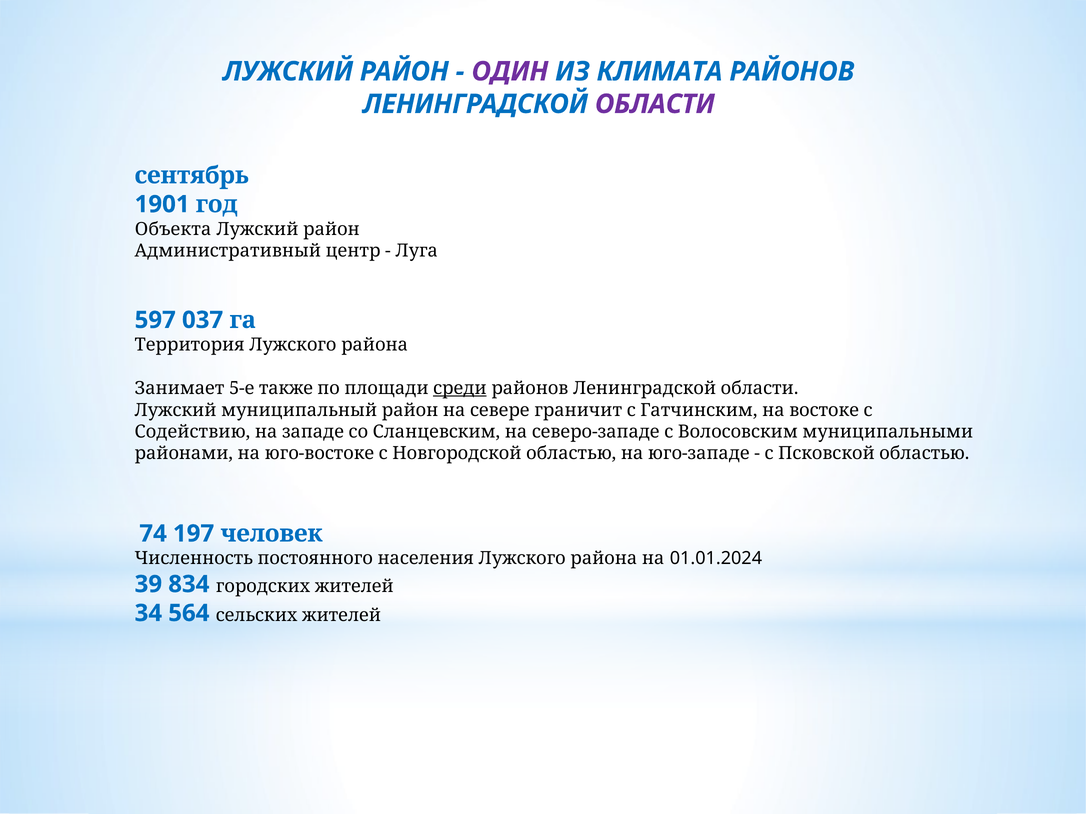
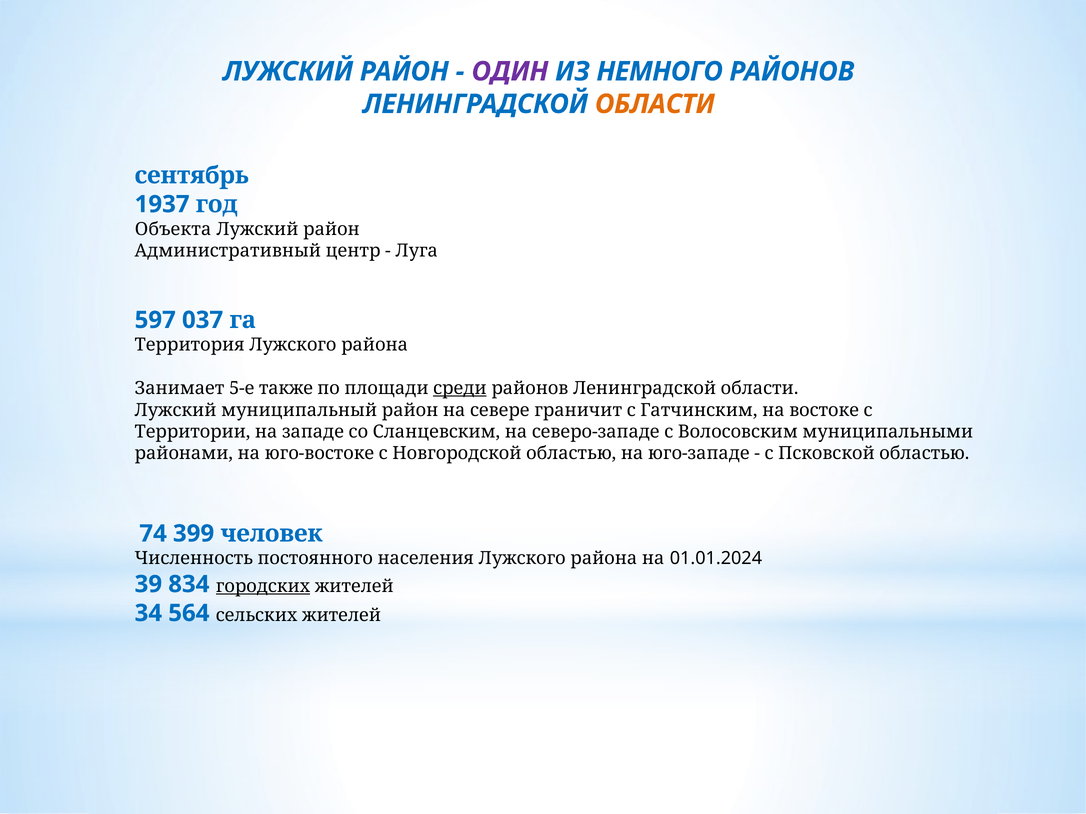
КЛИМАТА: КЛИМАТА -> НЕМНОГО (660, 72)
ОБЛАСТИ colour: purple -> orange (655, 104)
1901: 1901 -> 1937 (162, 204)
Содействию: Содействию -> Территории (192, 432)
197: 197 -> 399 (194, 534)
городских underline: none -> present (263, 587)
